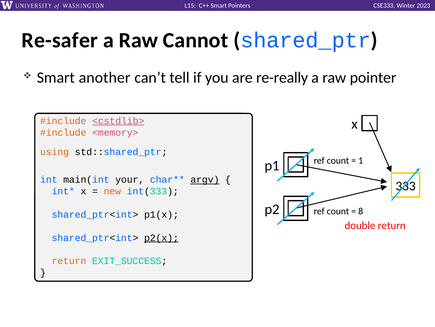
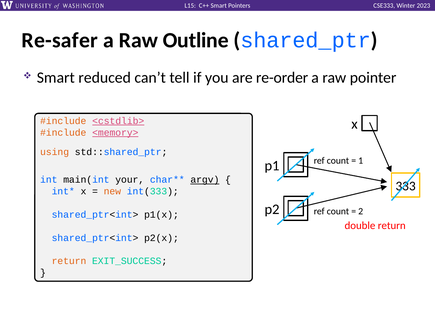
Cannot: Cannot -> Outline (196, 40)
another: another -> reduced (105, 78)
re-really: re-really -> re-order (282, 78)
<memory> underline: none -> present (115, 132)
8: 8 -> 2 (361, 211)
p2(x underline: present -> none (161, 237)
